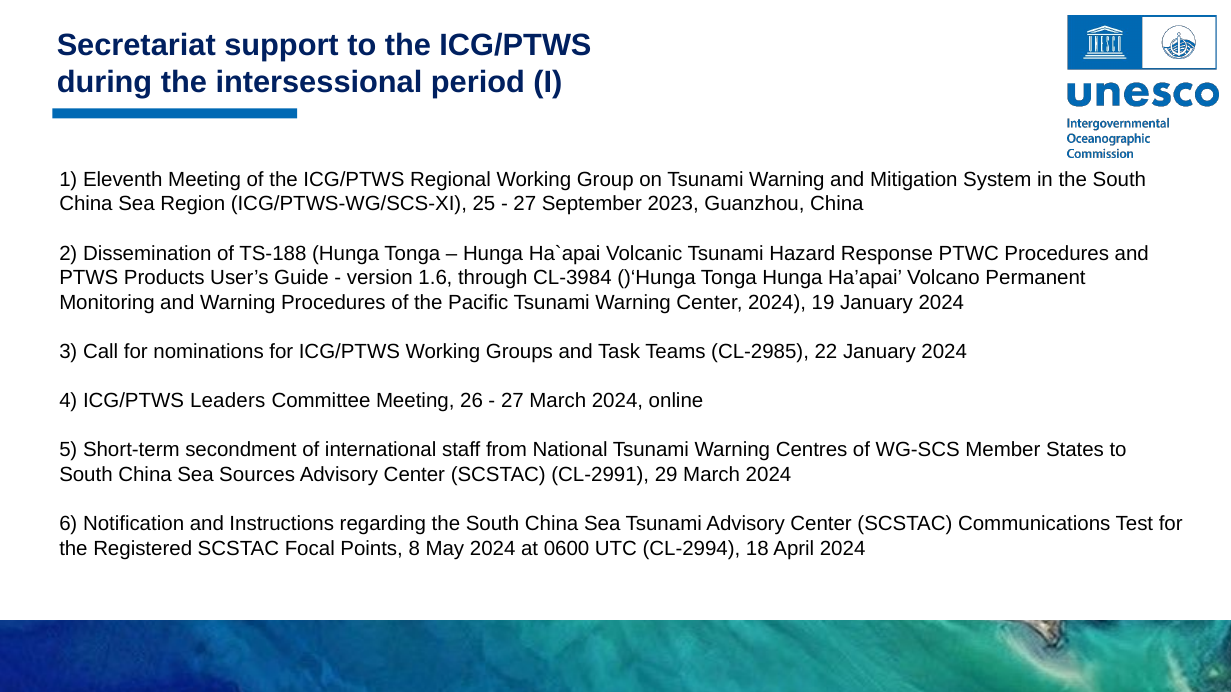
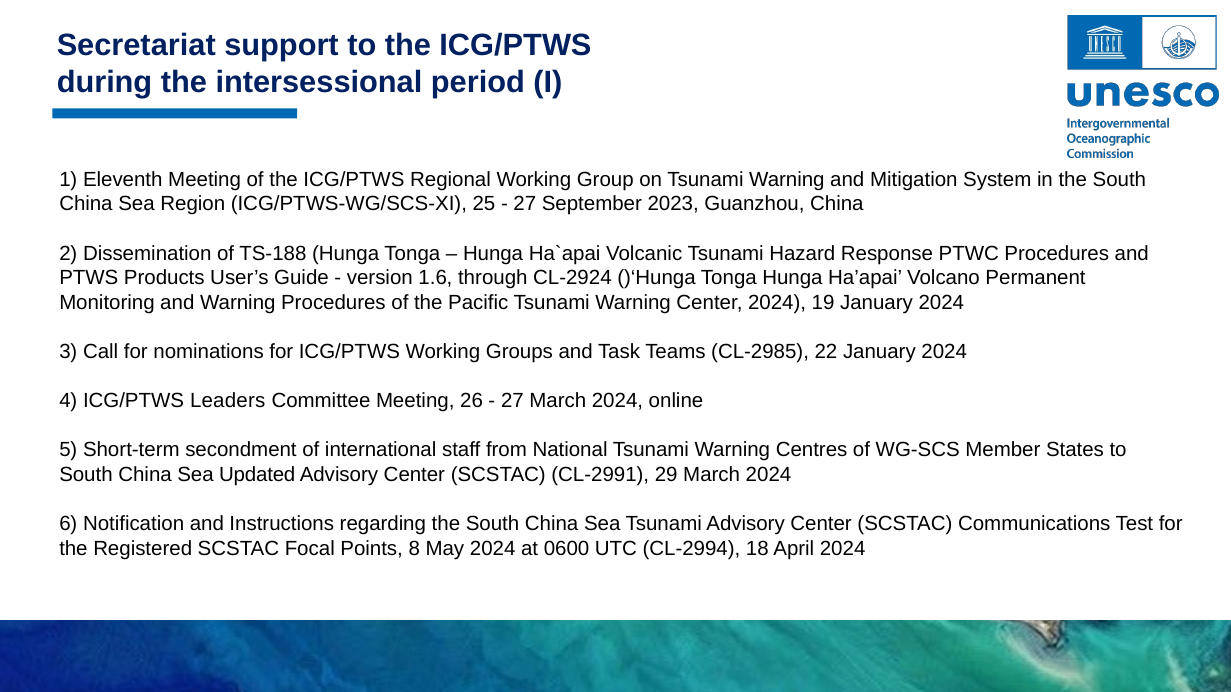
CL-3984: CL-3984 -> CL-2924 (572, 278)
Sources: Sources -> Updated (257, 475)
